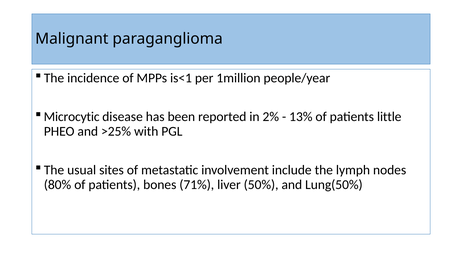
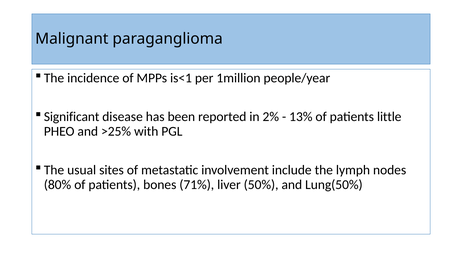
Microcytic: Microcytic -> Significant (72, 117)
